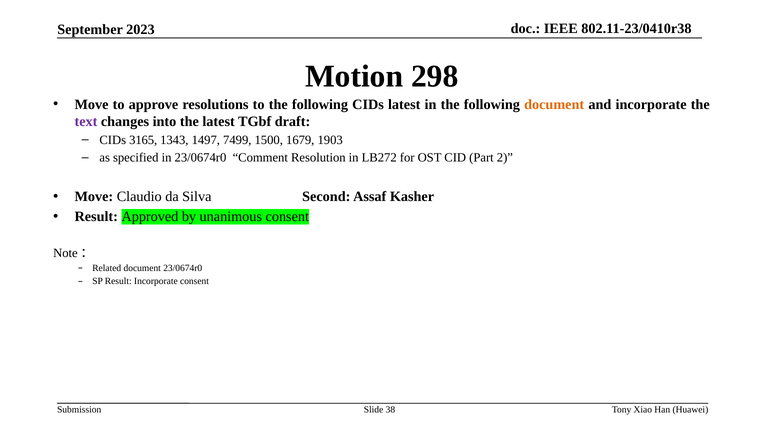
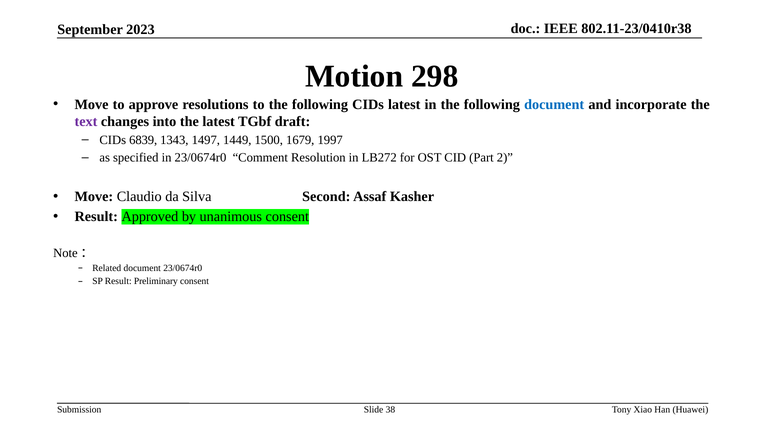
document colour: orange -> blue (554, 104)
3165: 3165 -> 6839 (143, 140)
7499: 7499 -> 1449 (237, 140)
1903: 1903 -> 1997 (330, 140)
Result Incorporate: Incorporate -> Preliminary (156, 281)
